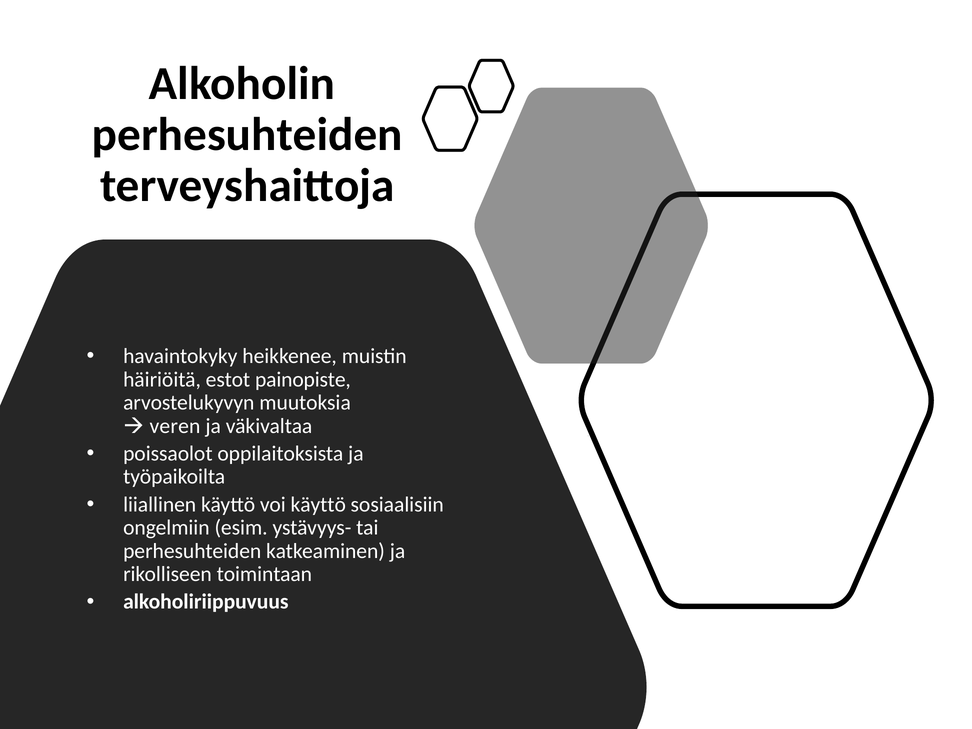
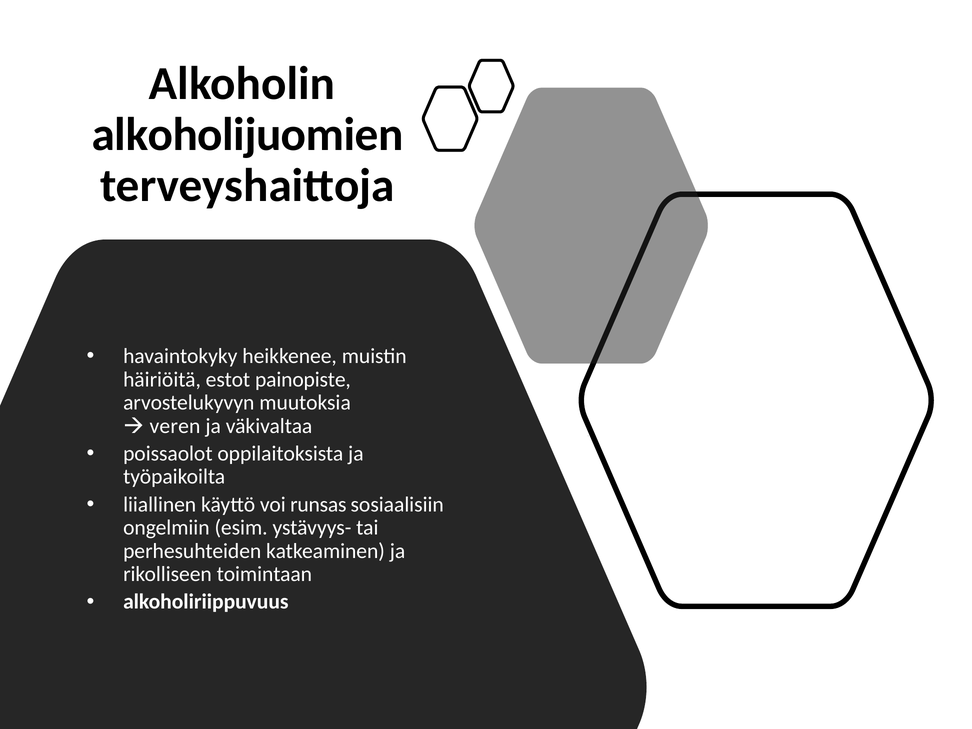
perhesuhteiden: perhesuhteiden -> alkoholijuomien (248, 135)
voi käyttö: käyttö -> runsas (318, 504)
